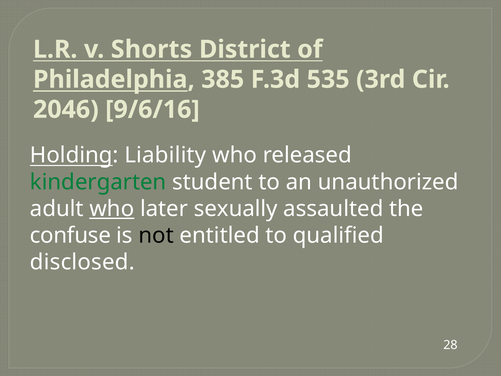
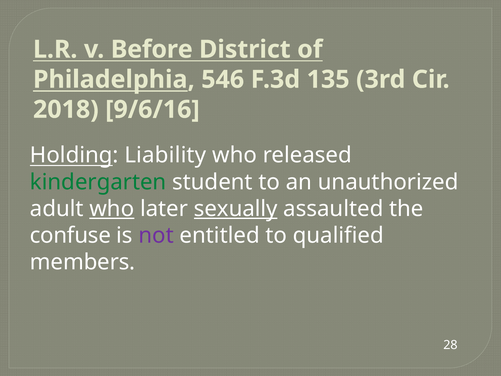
Shorts: Shorts -> Before (152, 49)
385: 385 -> 546 (223, 79)
535: 535 -> 135 (328, 79)
2046: 2046 -> 2018 (66, 109)
sexually underline: none -> present (236, 209)
not colour: black -> purple (156, 235)
disclosed: disclosed -> members (83, 262)
